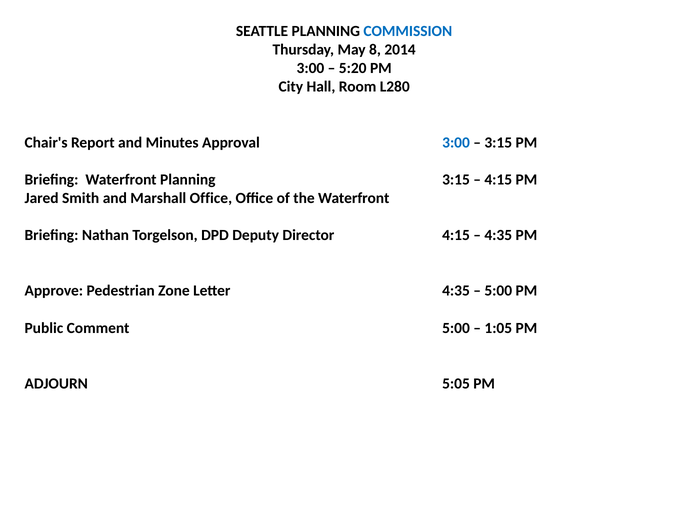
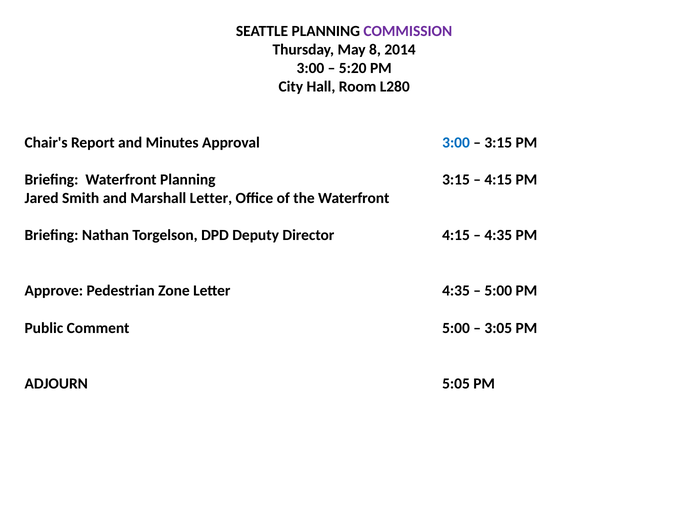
COMMISSION colour: blue -> purple (408, 31)
Marshall Office: Office -> Letter (211, 198)
1:05: 1:05 -> 3:05 (498, 328)
